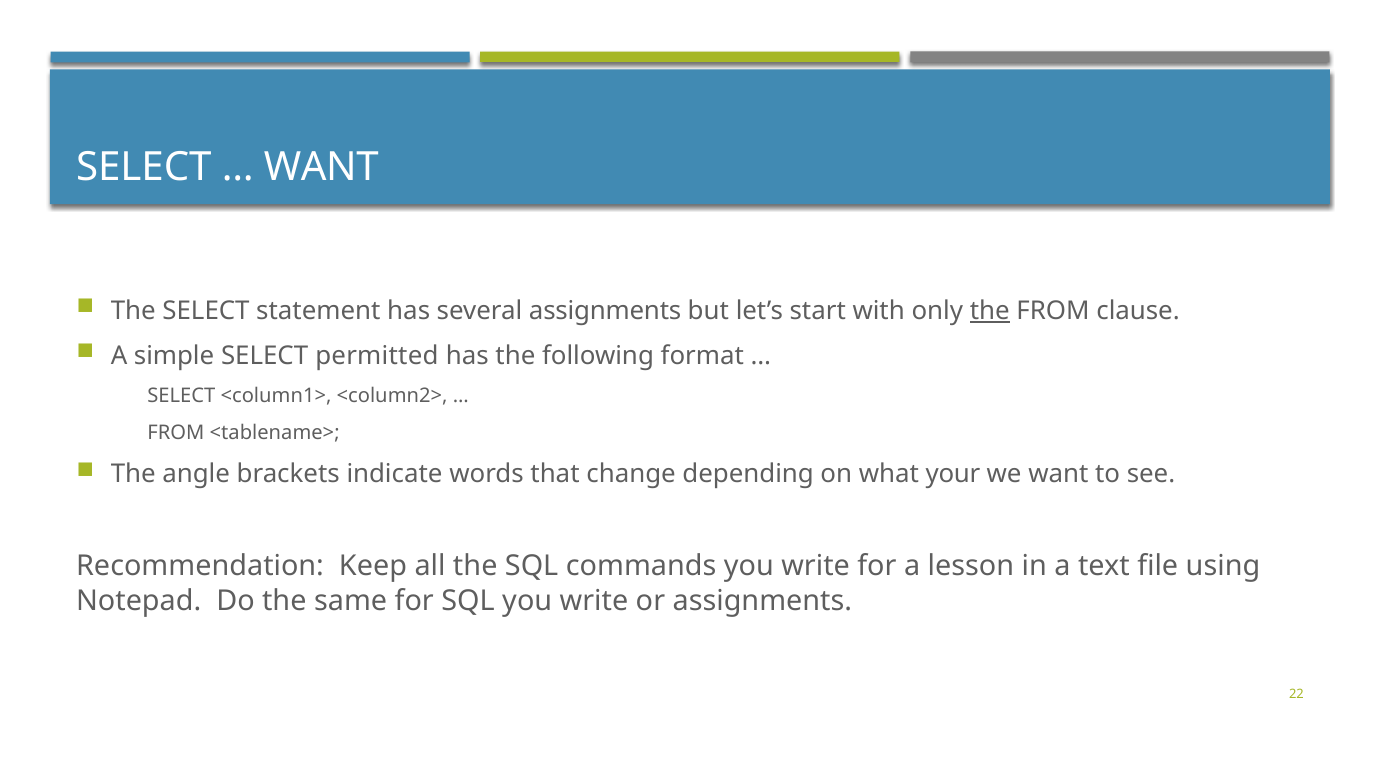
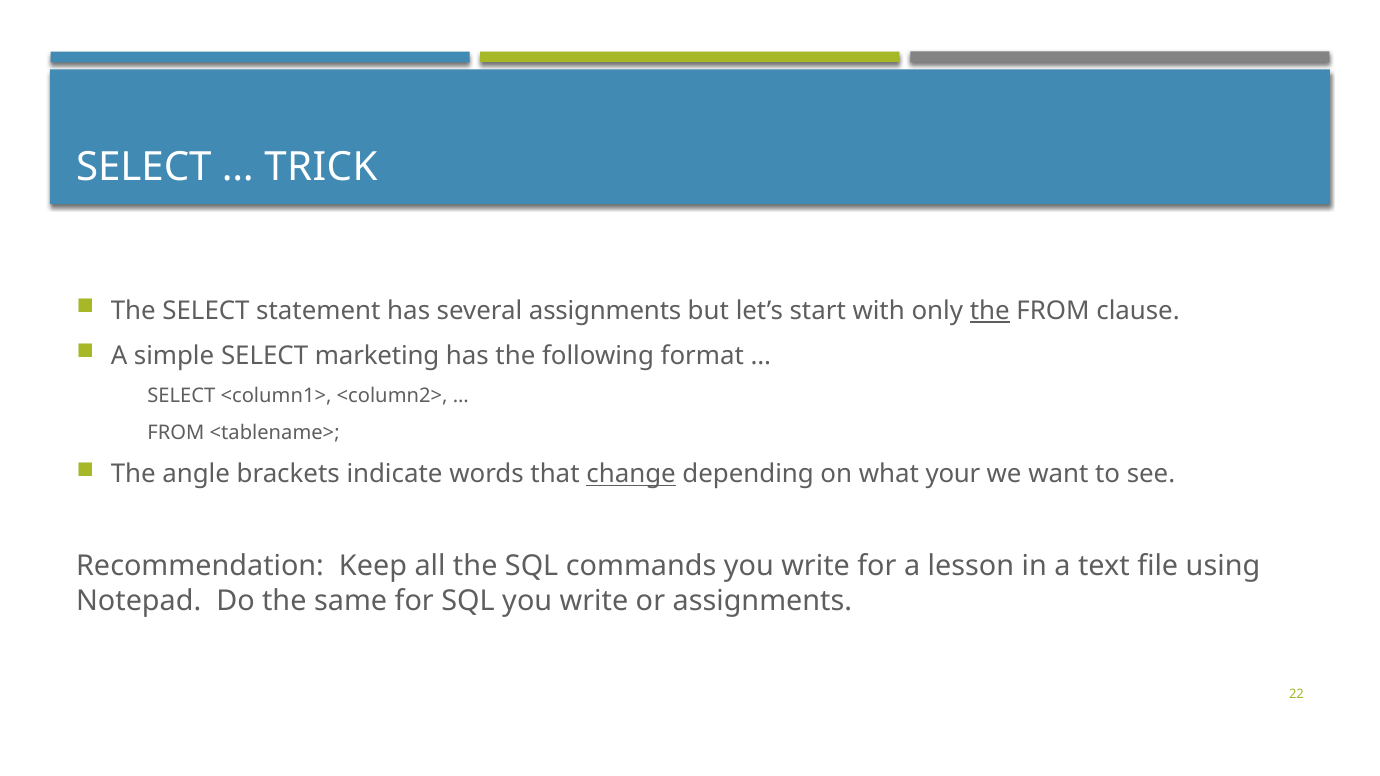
WANT: WANT -> TRICK (321, 168)
permitted: permitted -> marketing (377, 356)
change underline: none -> present (631, 474)
